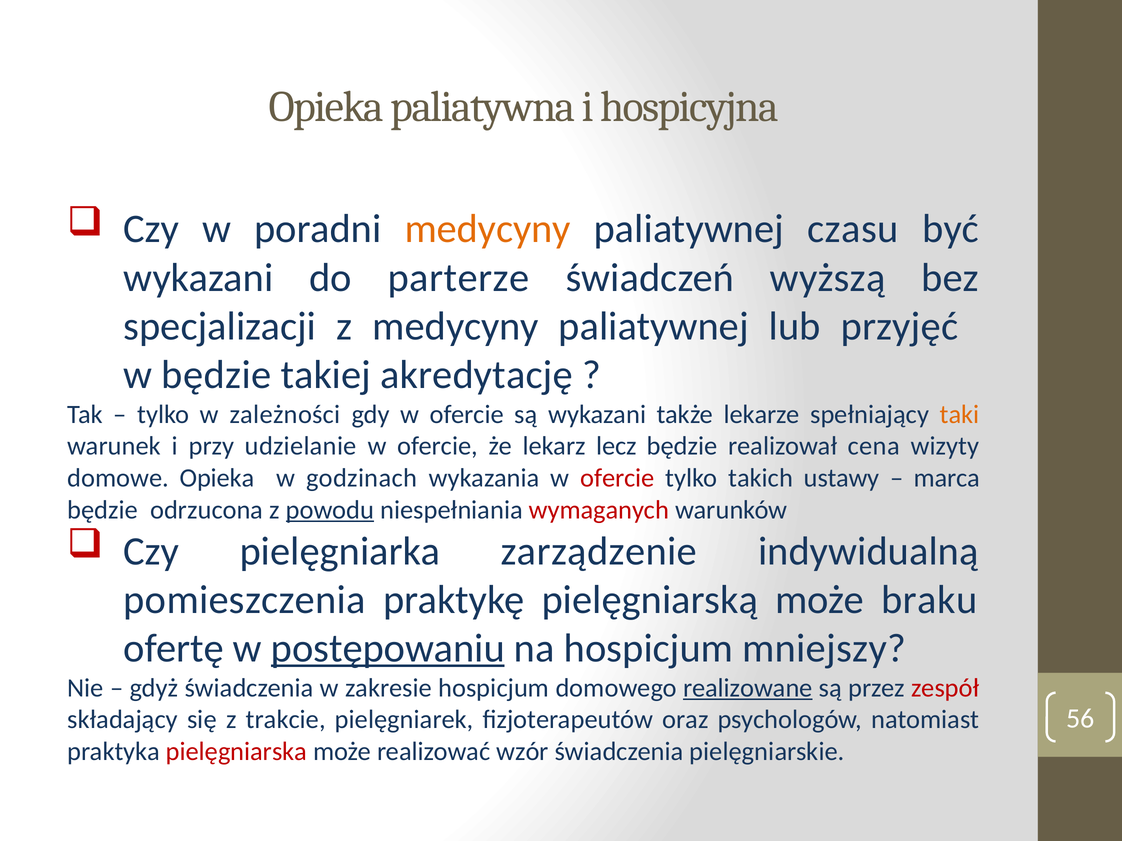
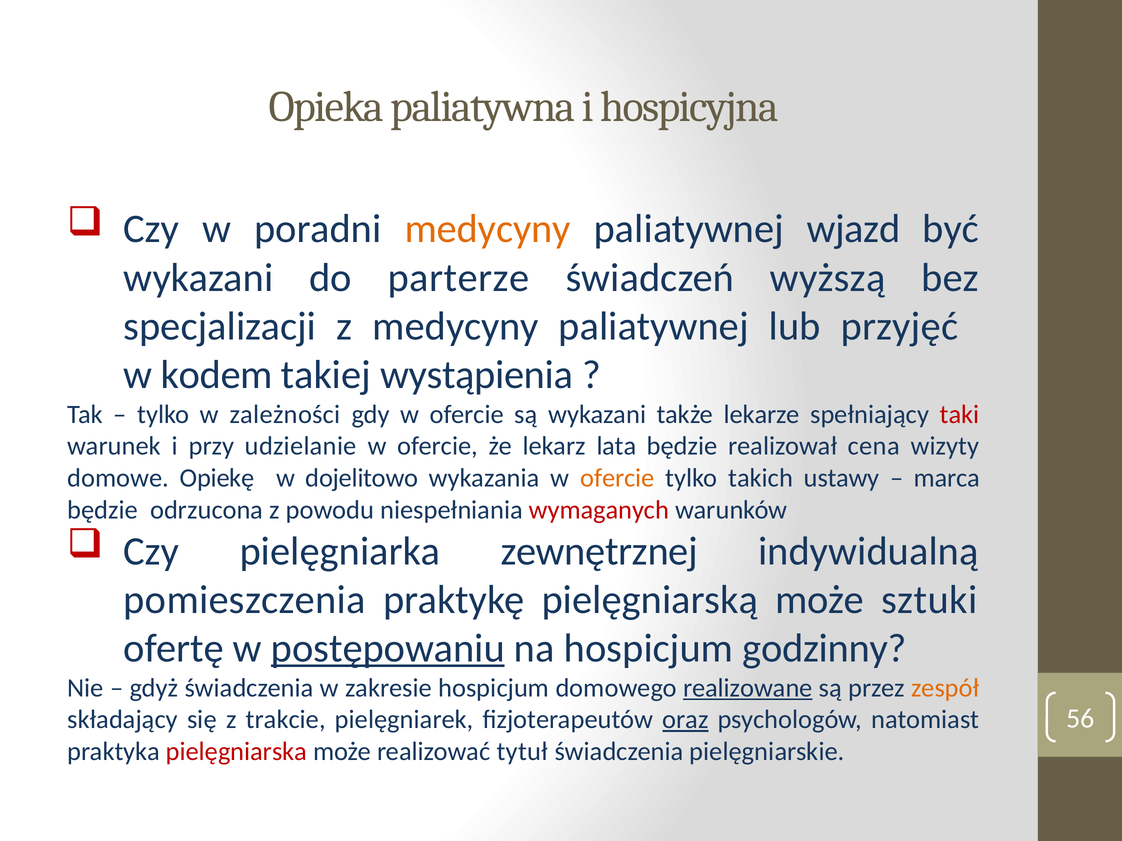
czasu: czasu -> wjazd (853, 229)
w będzie: będzie -> kodem (217, 375)
akredytację: akredytację -> wystąpienia (477, 375)
taki colour: orange -> red (959, 415)
lecz: lecz -> lata (616, 447)
domowe Opieka: Opieka -> Opiekę (217, 478)
godzinach: godzinach -> dojelitowo (362, 478)
ofercie colour: red -> orange (617, 478)
powodu underline: present -> none (330, 510)
zarządzenie: zarządzenie -> zewnętrznej (599, 551)
braku: braku -> sztuki (929, 600)
mniejszy: mniejszy -> godzinny (824, 649)
zespół colour: red -> orange (945, 688)
oraz underline: none -> present (685, 720)
wzór: wzór -> tytuł (522, 752)
